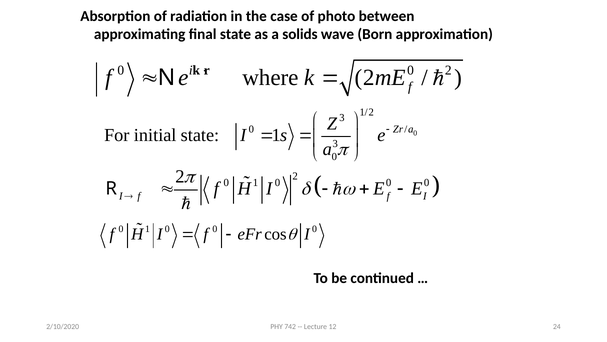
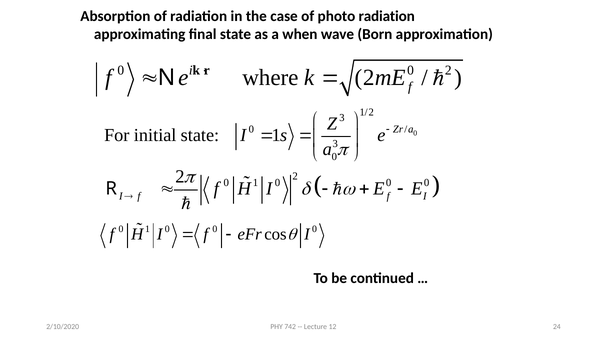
photo between: between -> radiation (387, 16)
solids: solids -> when (300, 34)
